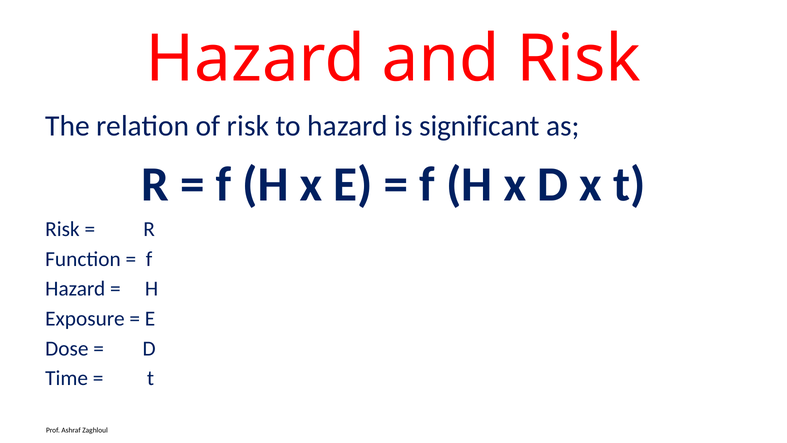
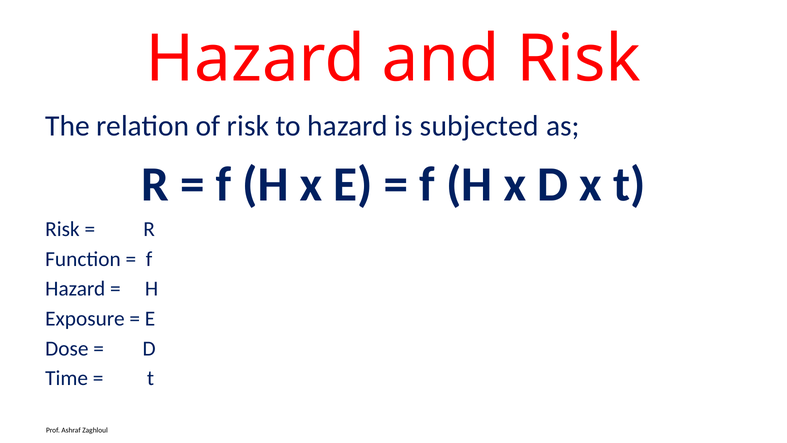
significant: significant -> subjected (479, 126)
